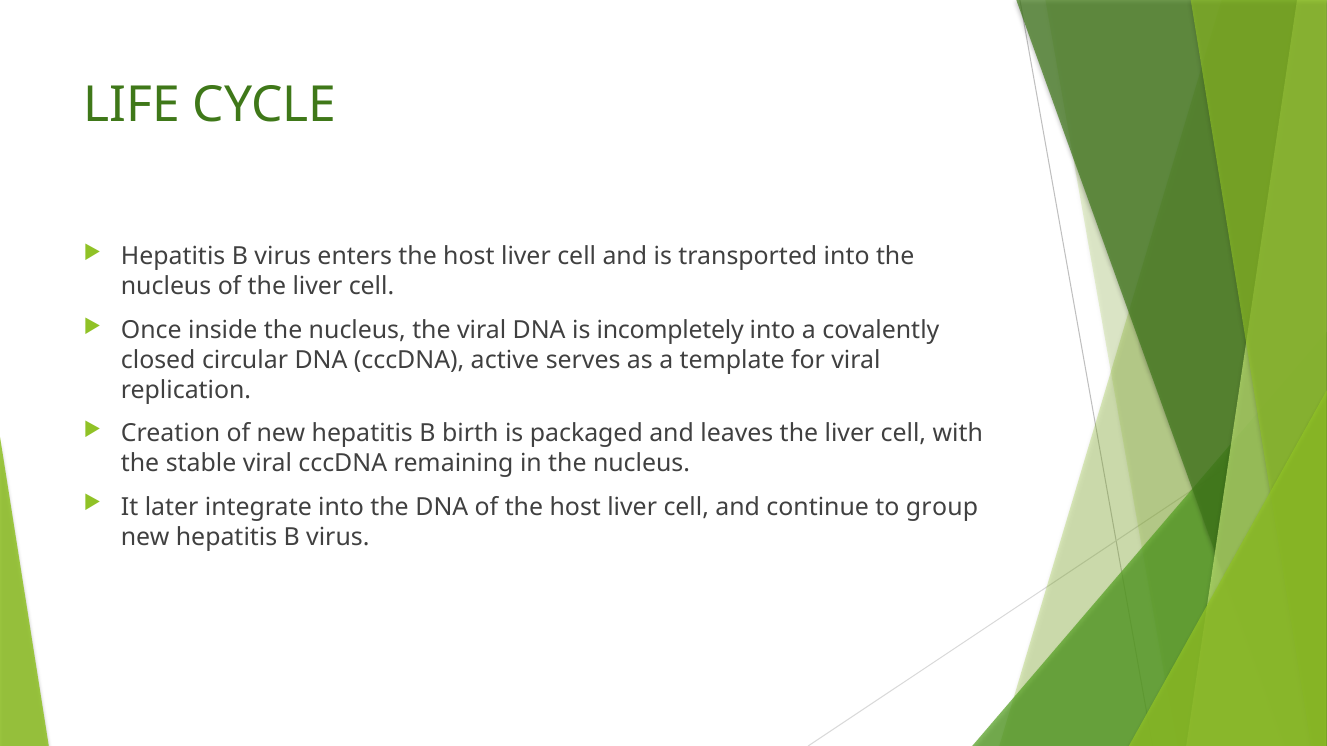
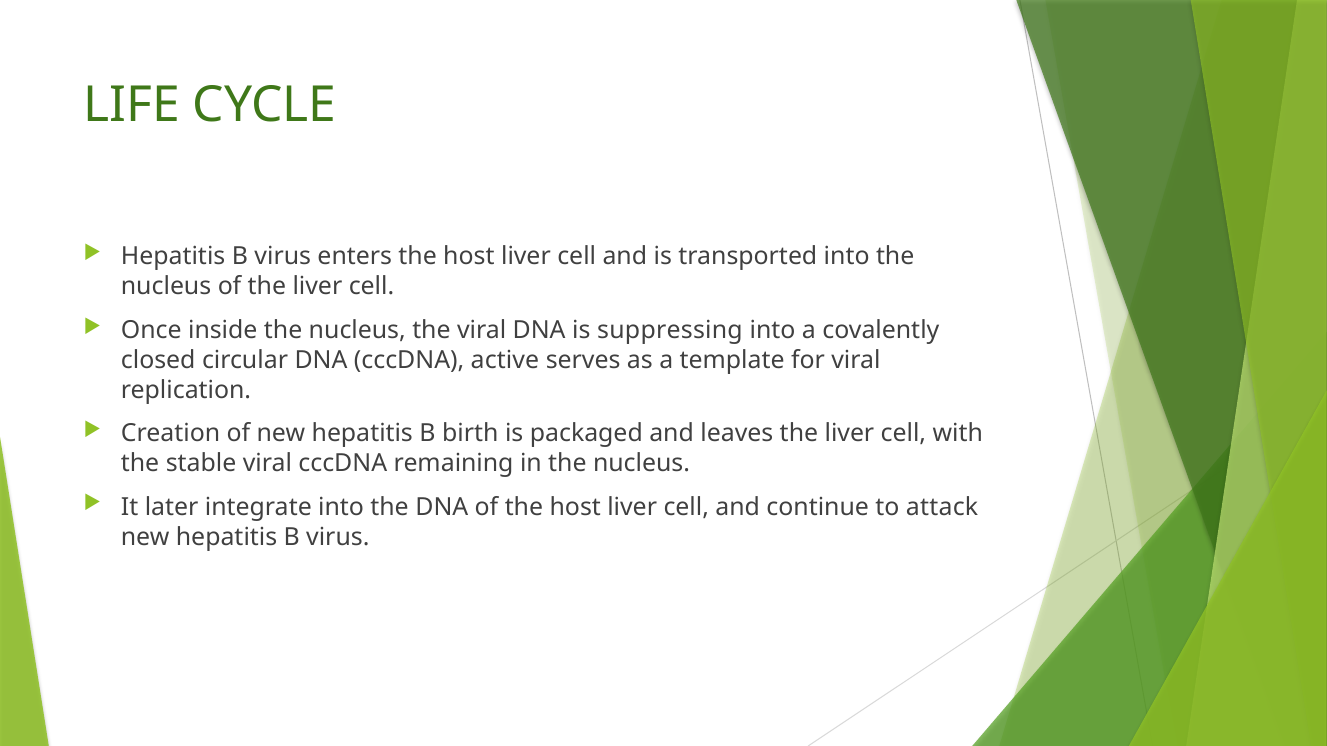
incompletely: incompletely -> suppressing (670, 330)
group: group -> attack (942, 507)
